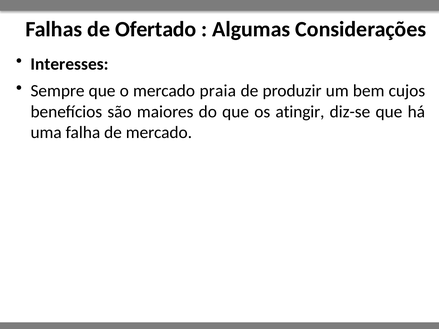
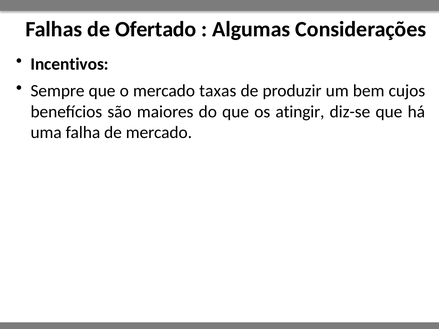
Interesses: Interesses -> Incentivos (70, 64)
praia: praia -> taxas (218, 91)
